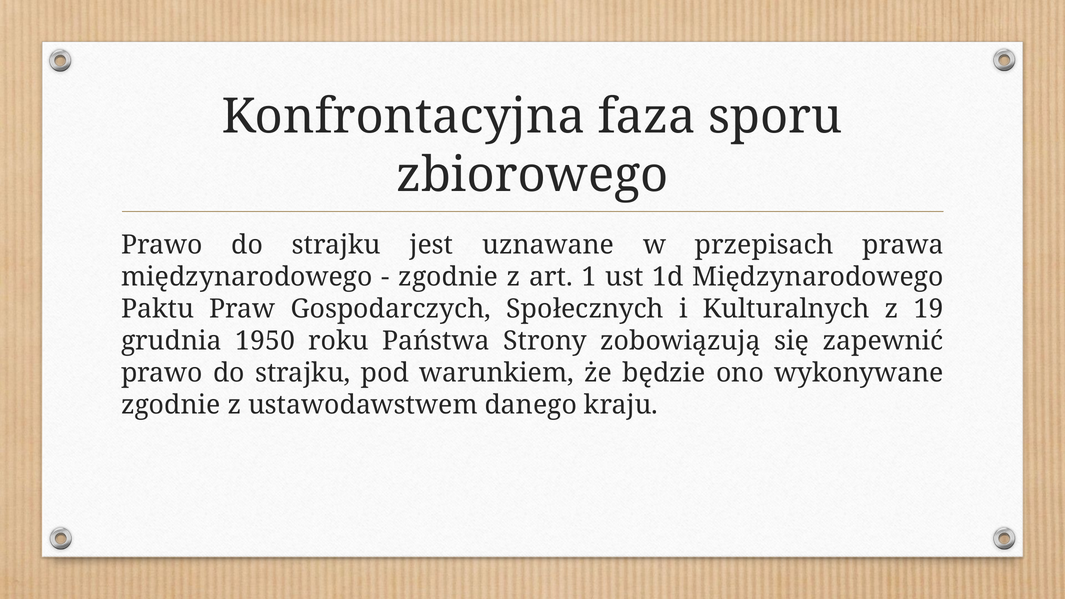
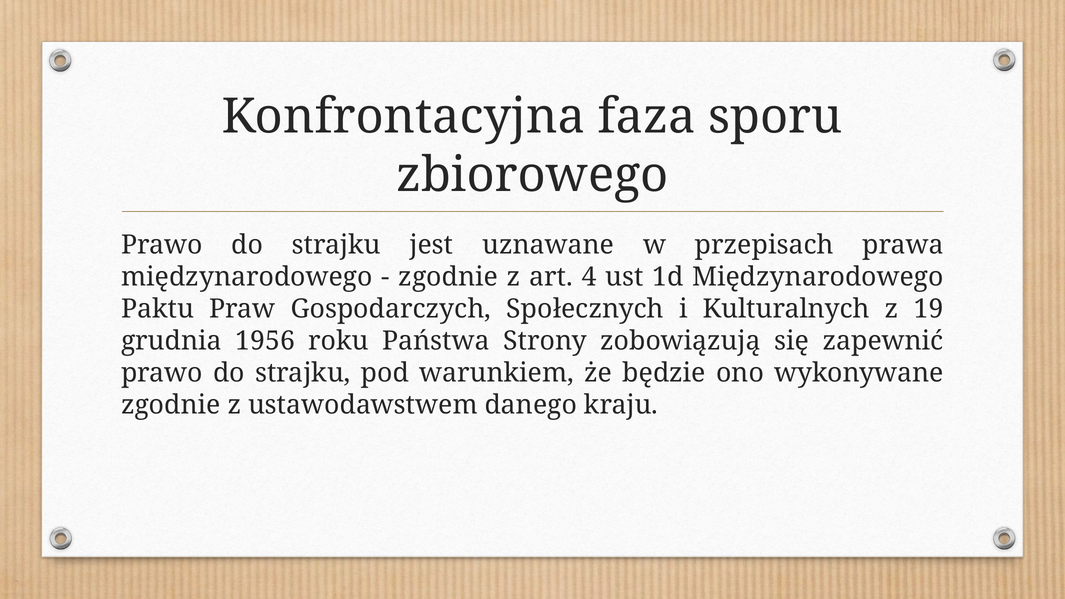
1: 1 -> 4 (589, 277)
1950: 1950 -> 1956 (265, 341)
